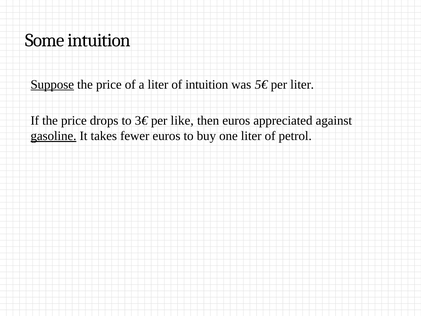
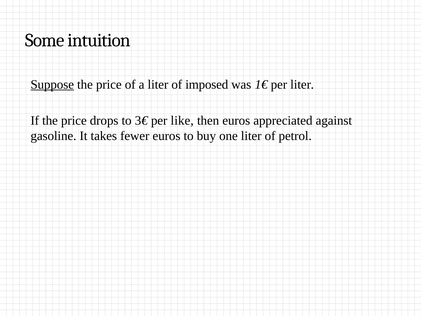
of intuition: intuition -> imposed (207, 84)
5€: 5€ -> 1€ (261, 84)
gasoline underline: present -> none (53, 136)
